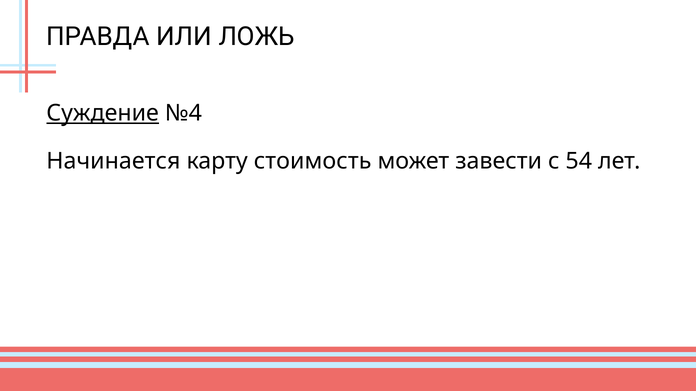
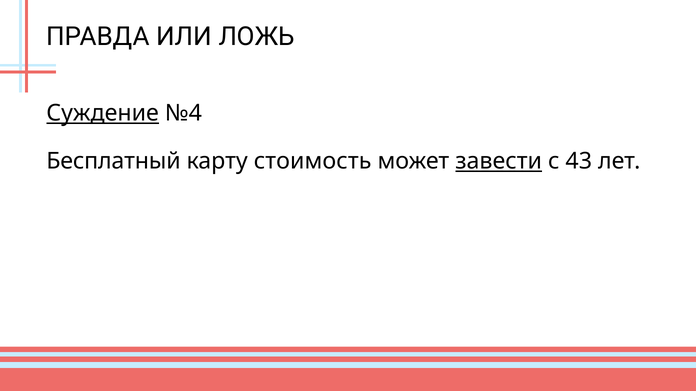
Начинается: Начинается -> Бесплатный (113, 161)
завести underline: none -> present (499, 161)
54: 54 -> 43 (579, 161)
